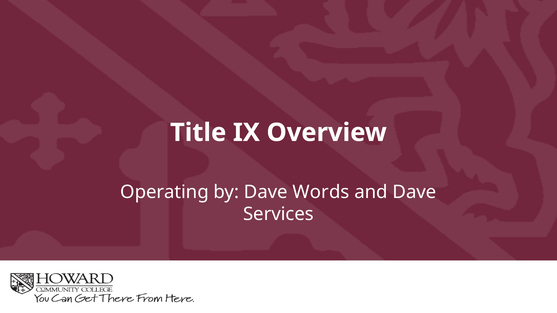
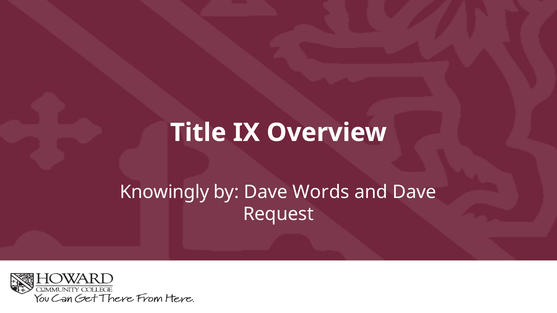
Operating: Operating -> Knowingly (165, 192)
Services: Services -> Request (278, 214)
